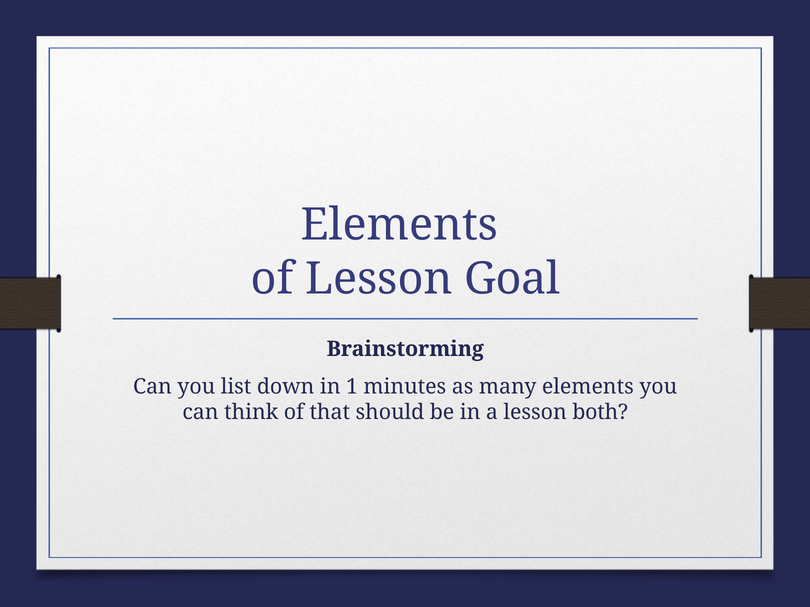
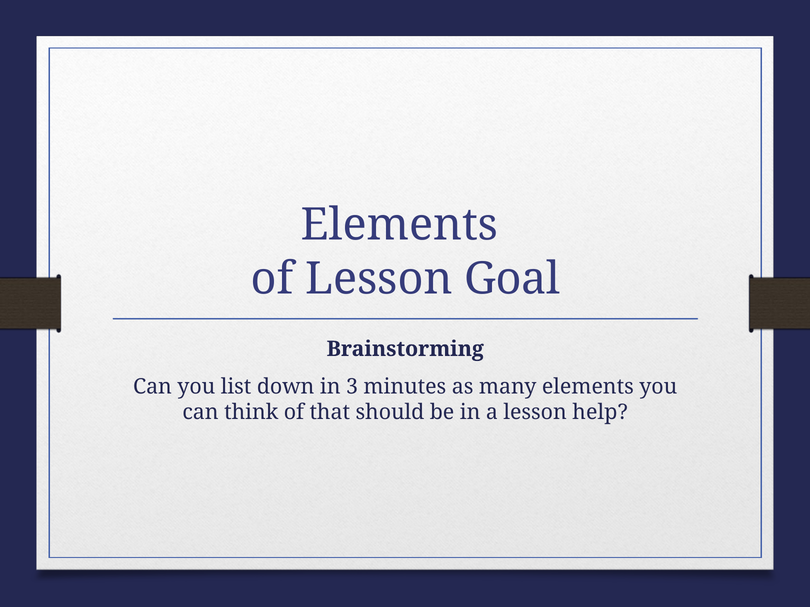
1: 1 -> 3 (352, 387)
both: both -> help (600, 413)
